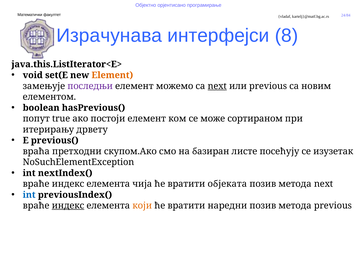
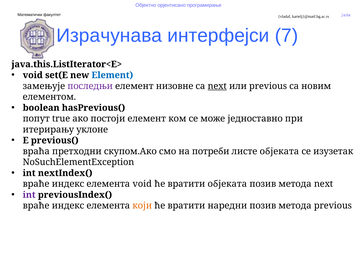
8: 8 -> 7 (286, 35)
Element colour: orange -> blue (112, 75)
можемо: можемо -> низовне (175, 86)
сортираном: сортираном -> једноставно (255, 118)
дрвету: дрвету -> уклоне (92, 129)
базиран: базиран -> потреби (211, 151)
листе посећују: посећују -> објеката (279, 151)
елемента чија: чија -> void (142, 184)
int colour: blue -> purple (29, 194)
индекс underline: present -> none (68, 205)
